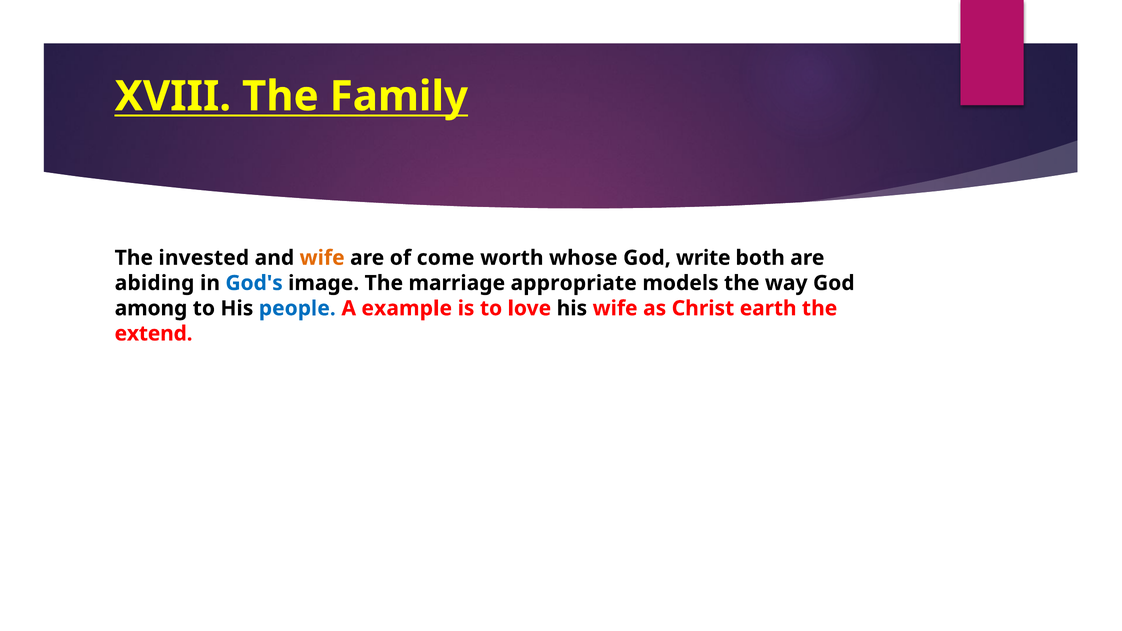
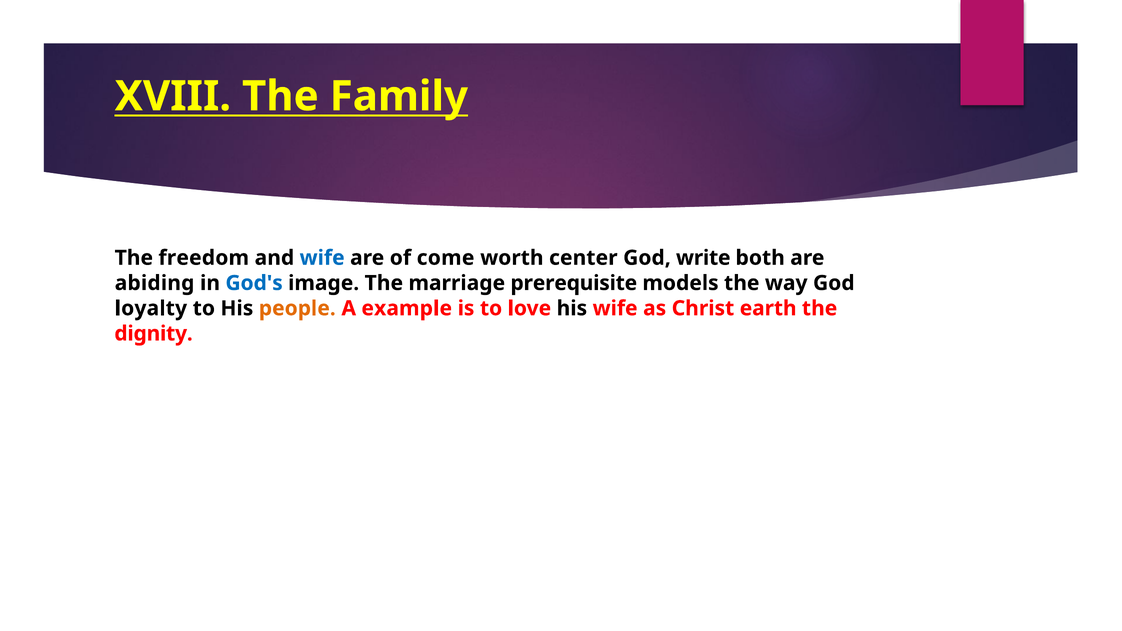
invested: invested -> freedom (204, 258)
wife colour: orange -> blue (322, 258)
whose: whose -> center (583, 258)
appropriate: appropriate -> prerequisite (574, 283)
among: among -> loyalty (151, 308)
people colour: blue -> orange (297, 308)
extend: extend -> dignity (154, 334)
